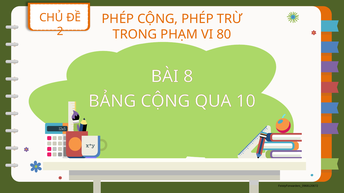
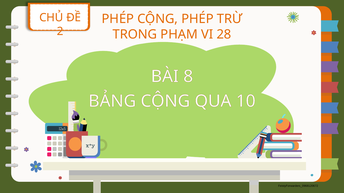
80: 80 -> 28 (224, 34)
